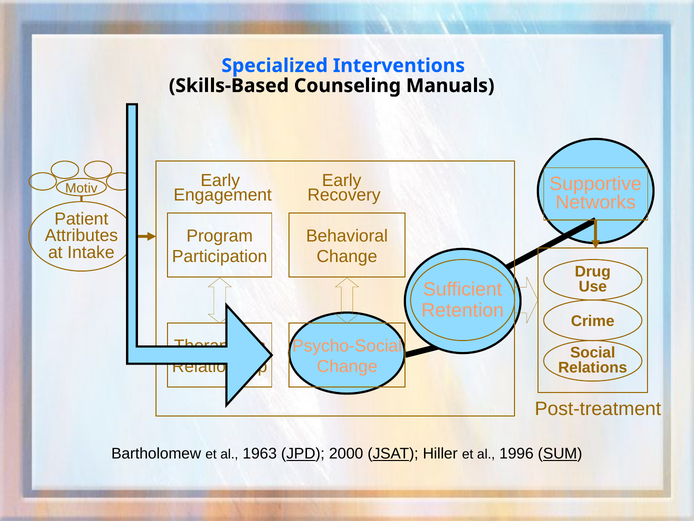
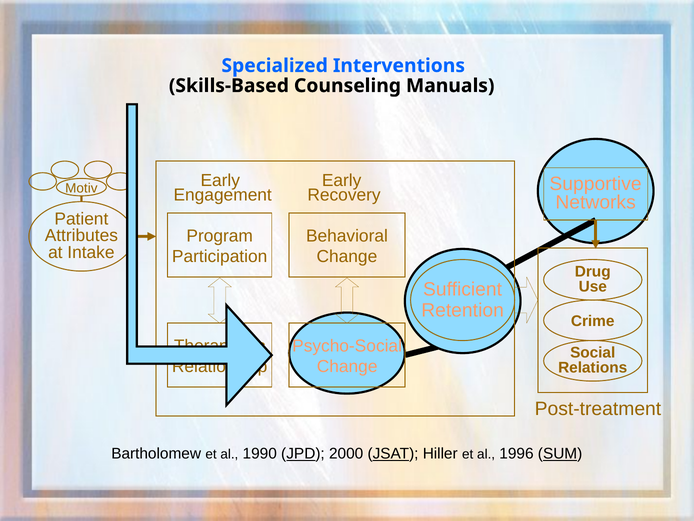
1963: 1963 -> 1990 (260, 453)
